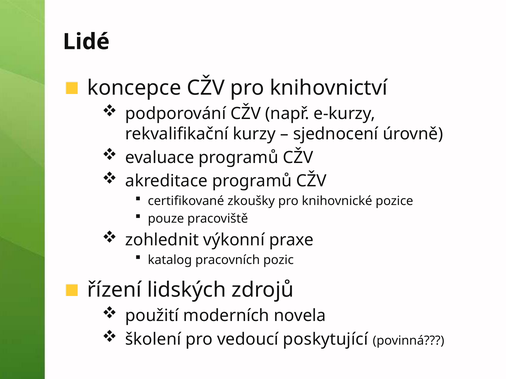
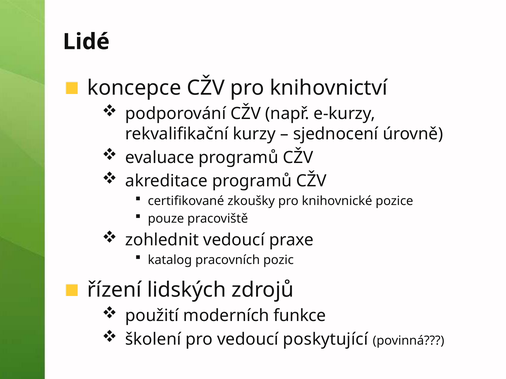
zohlednit výkonní: výkonní -> vedoucí (234, 240)
novela: novela -> funkce (300, 316)
